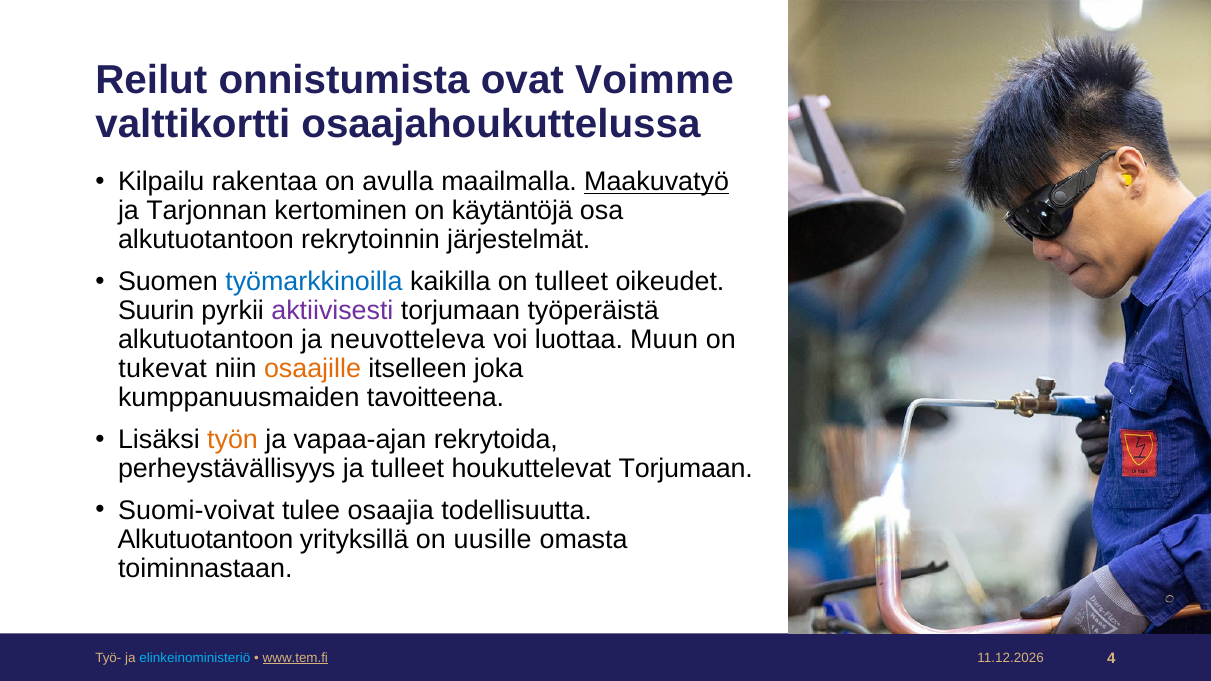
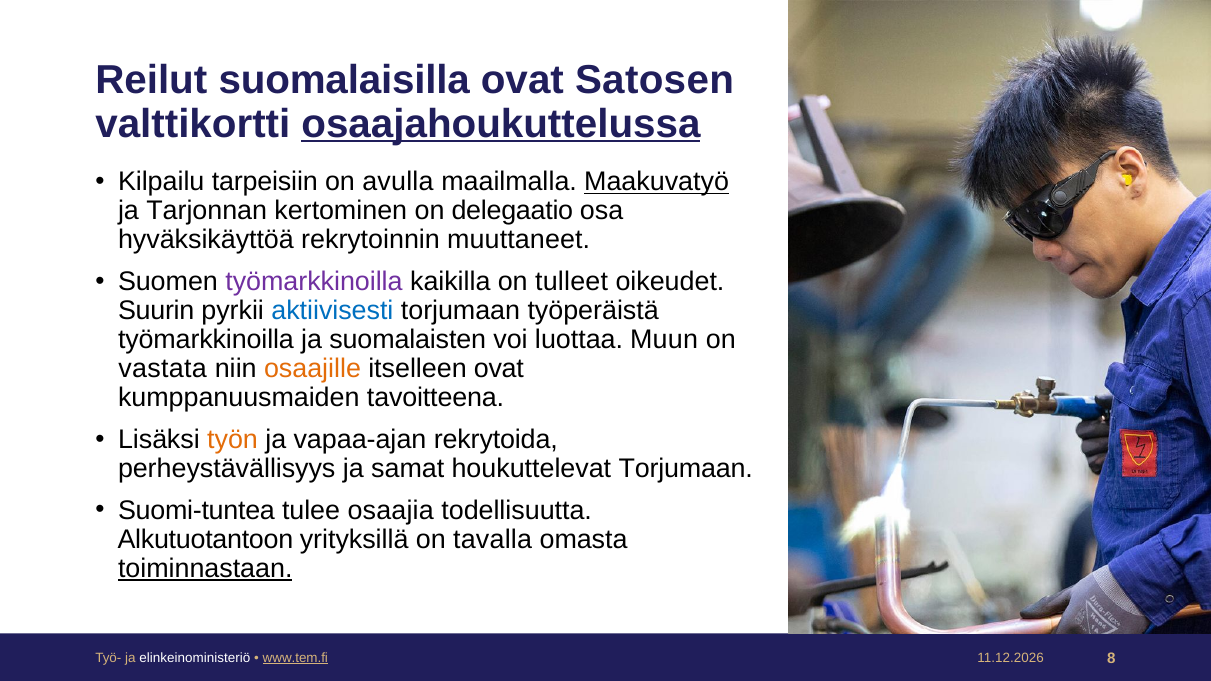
onnistumista: onnistumista -> suomalaisilla (344, 80)
Voimme: Voimme -> Satosen (654, 80)
osaajahoukuttelussa underline: none -> present (501, 124)
rakentaa: rakentaa -> tarpeisiin (265, 182)
käytäntöjä: käytäntöjä -> delegaatio (512, 211)
alkutuotantoon: alkutuotantoon -> hyväksikäyttöä (206, 240)
järjestelmät: järjestelmät -> muuttaneet (519, 240)
työmarkkinoilla colour: blue -> purple (314, 282)
aktiivisesti colour: purple -> blue (332, 311)
alkutuotantoon: alkutuotantoon -> työmarkkinoilla (206, 340)
neuvotteleva: neuvotteleva -> suomalaisten (408, 340)
tukevat: tukevat -> vastata (163, 369)
itselleen joka: joka -> ovat (499, 369)
ja tulleet: tulleet -> samat (408, 469)
Suomi-voivat: Suomi-voivat -> Suomi-tuntea (196, 510)
uusille: uusille -> tavalla (493, 539)
toiminnastaan underline: none -> present (205, 568)
elinkeinoministeriö colour: light blue -> white (195, 658)
4: 4 -> 8 (1111, 658)
